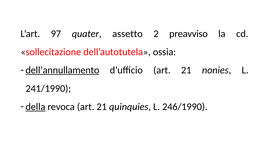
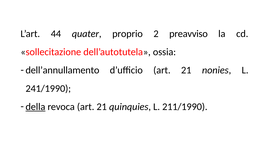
97: 97 -> 44 (56, 34)
assetto: assetto -> proprio (127, 34)
dell’annullamento underline: present -> none (62, 70)
246/1990: 246/1990 -> 211/1990 (185, 106)
